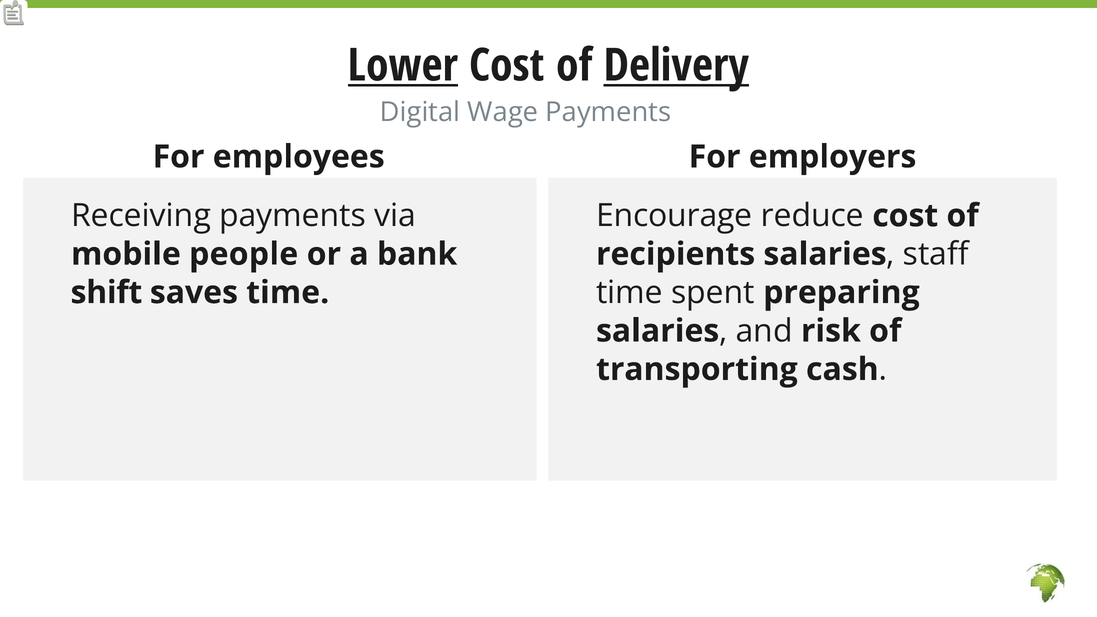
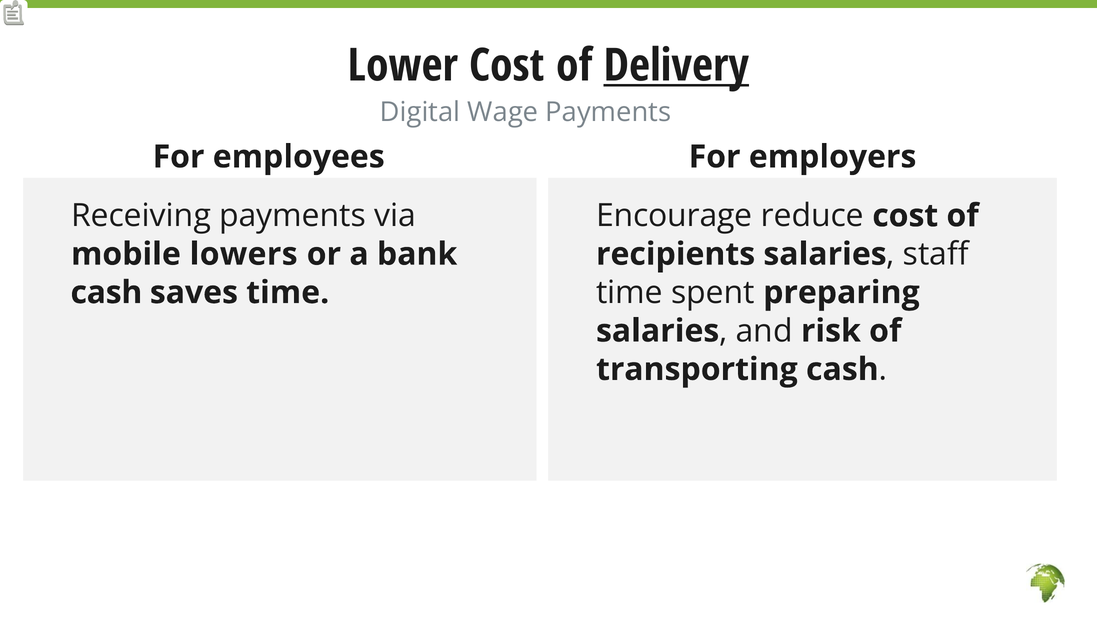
Lower underline: present -> none (403, 66)
people: people -> lowers (244, 254)
shift: shift -> cash (106, 293)
